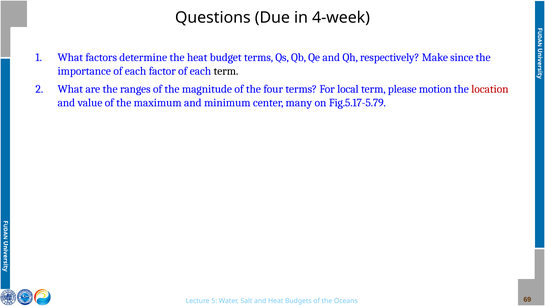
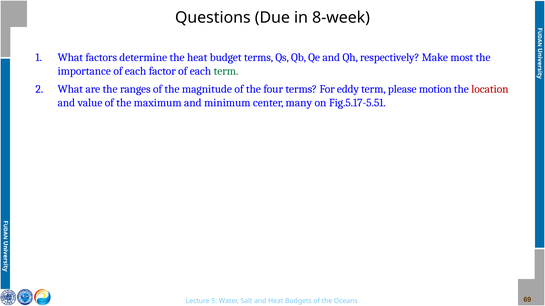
4-week: 4-week -> 8-week (341, 18)
since: since -> most (462, 58)
term colour: black -> green (226, 71)
local: local -> eddy (348, 89)
Fig.5.17-5.79: Fig.5.17-5.79 -> Fig.5.17-5.51 (357, 103)
